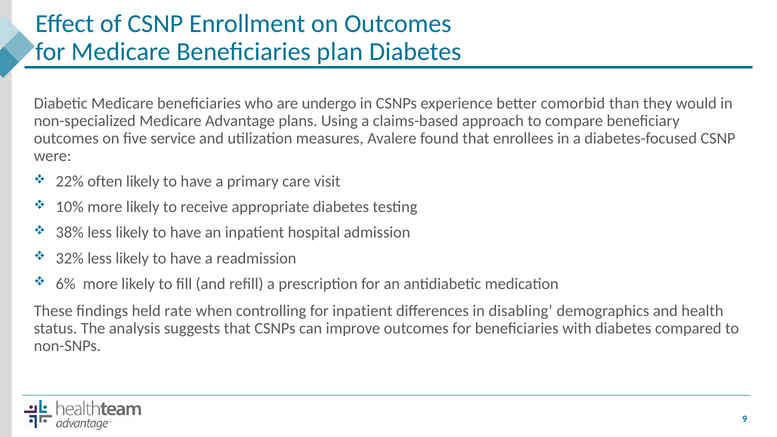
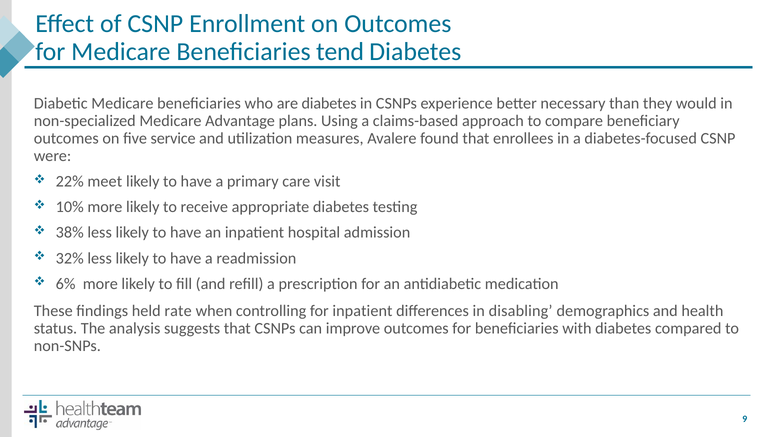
plan: plan -> tend (340, 52)
are undergo: undergo -> diabetes (329, 103)
comorbid: comorbid -> necessary (573, 103)
often: often -> meet (105, 182)
